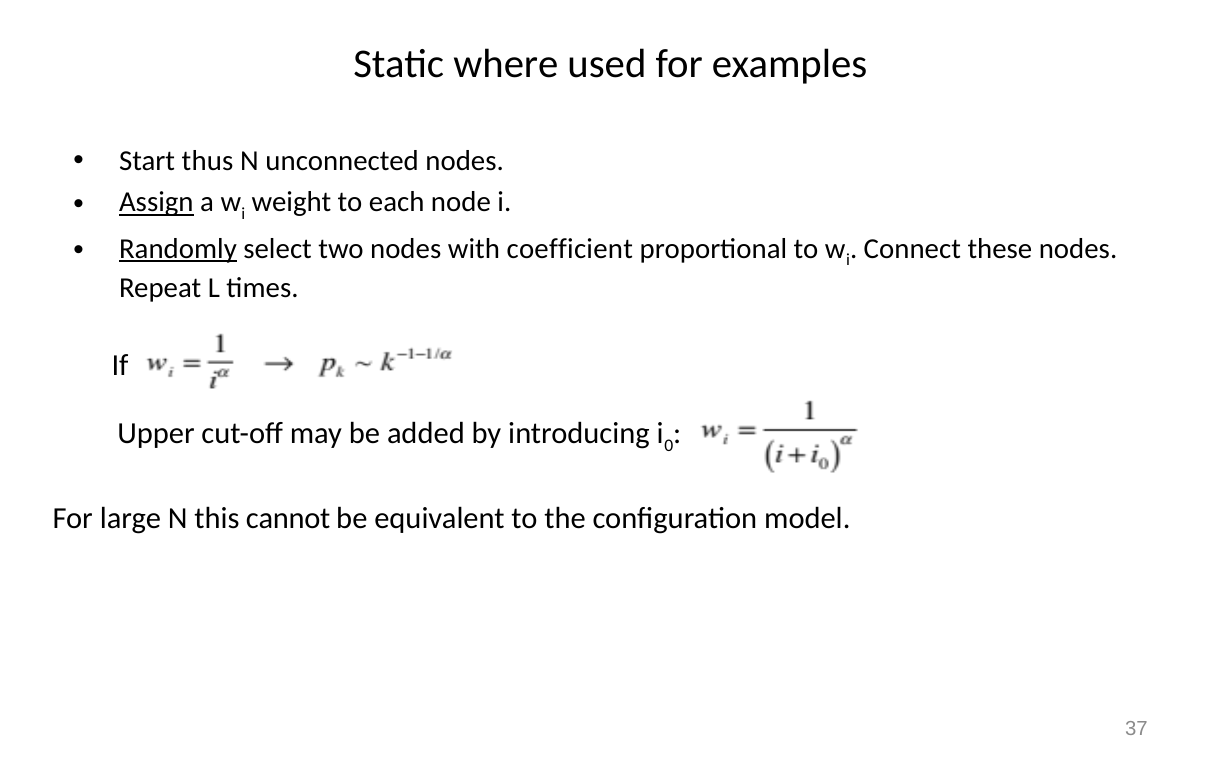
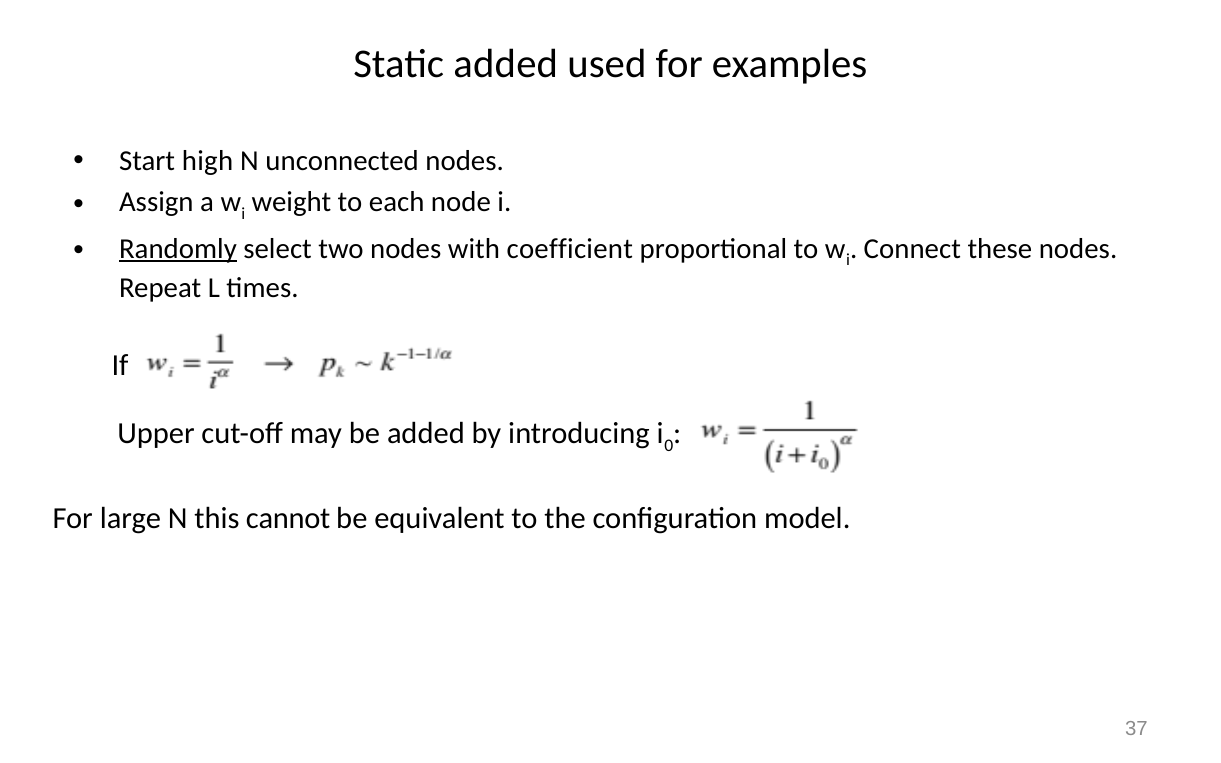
Static where: where -> added (506, 64)
thus: thus -> high (208, 161)
Assign underline: present -> none (156, 202)
